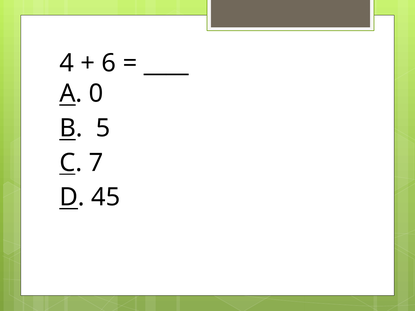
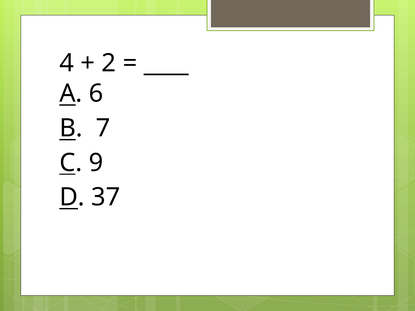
6: 6 -> 2 (109, 63)
0: 0 -> 6 (96, 94)
5: 5 -> 7 (103, 128)
7: 7 -> 9 (96, 163)
45: 45 -> 37 (106, 197)
